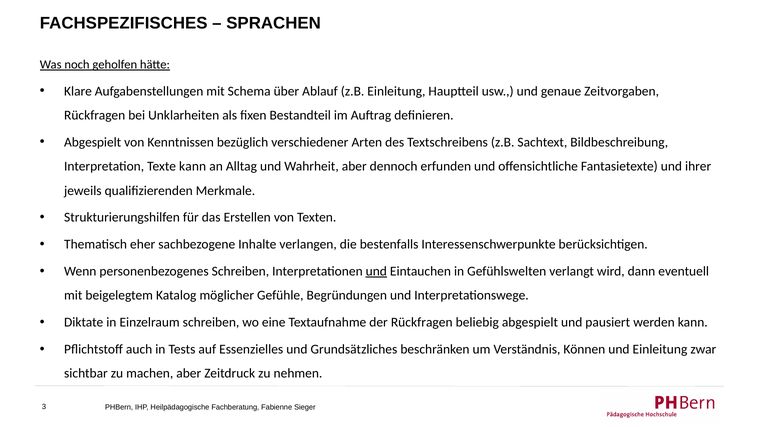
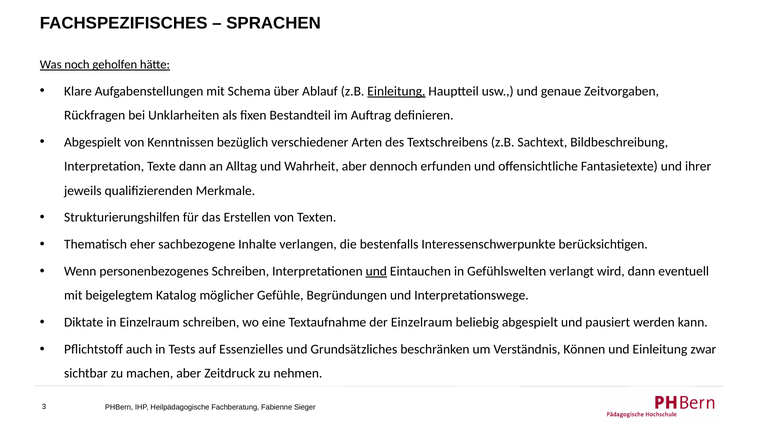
Einleitung underline: none -> present (396, 91)
Texte kann: kann -> dann (193, 166)
der Rückfragen: Rückfragen -> Einzelraum (422, 322)
